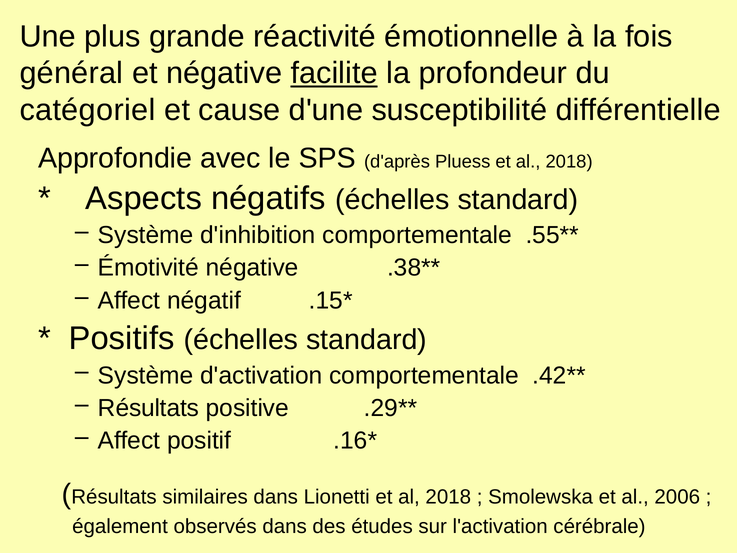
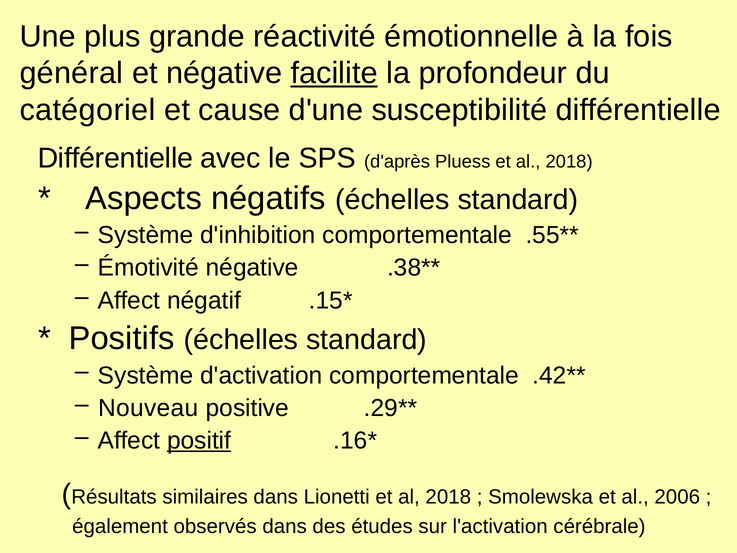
Approfondie: Approfondie -> Différentielle (115, 158)
Résultats: Résultats -> Nouveau (148, 408)
positif underline: none -> present (199, 440)
